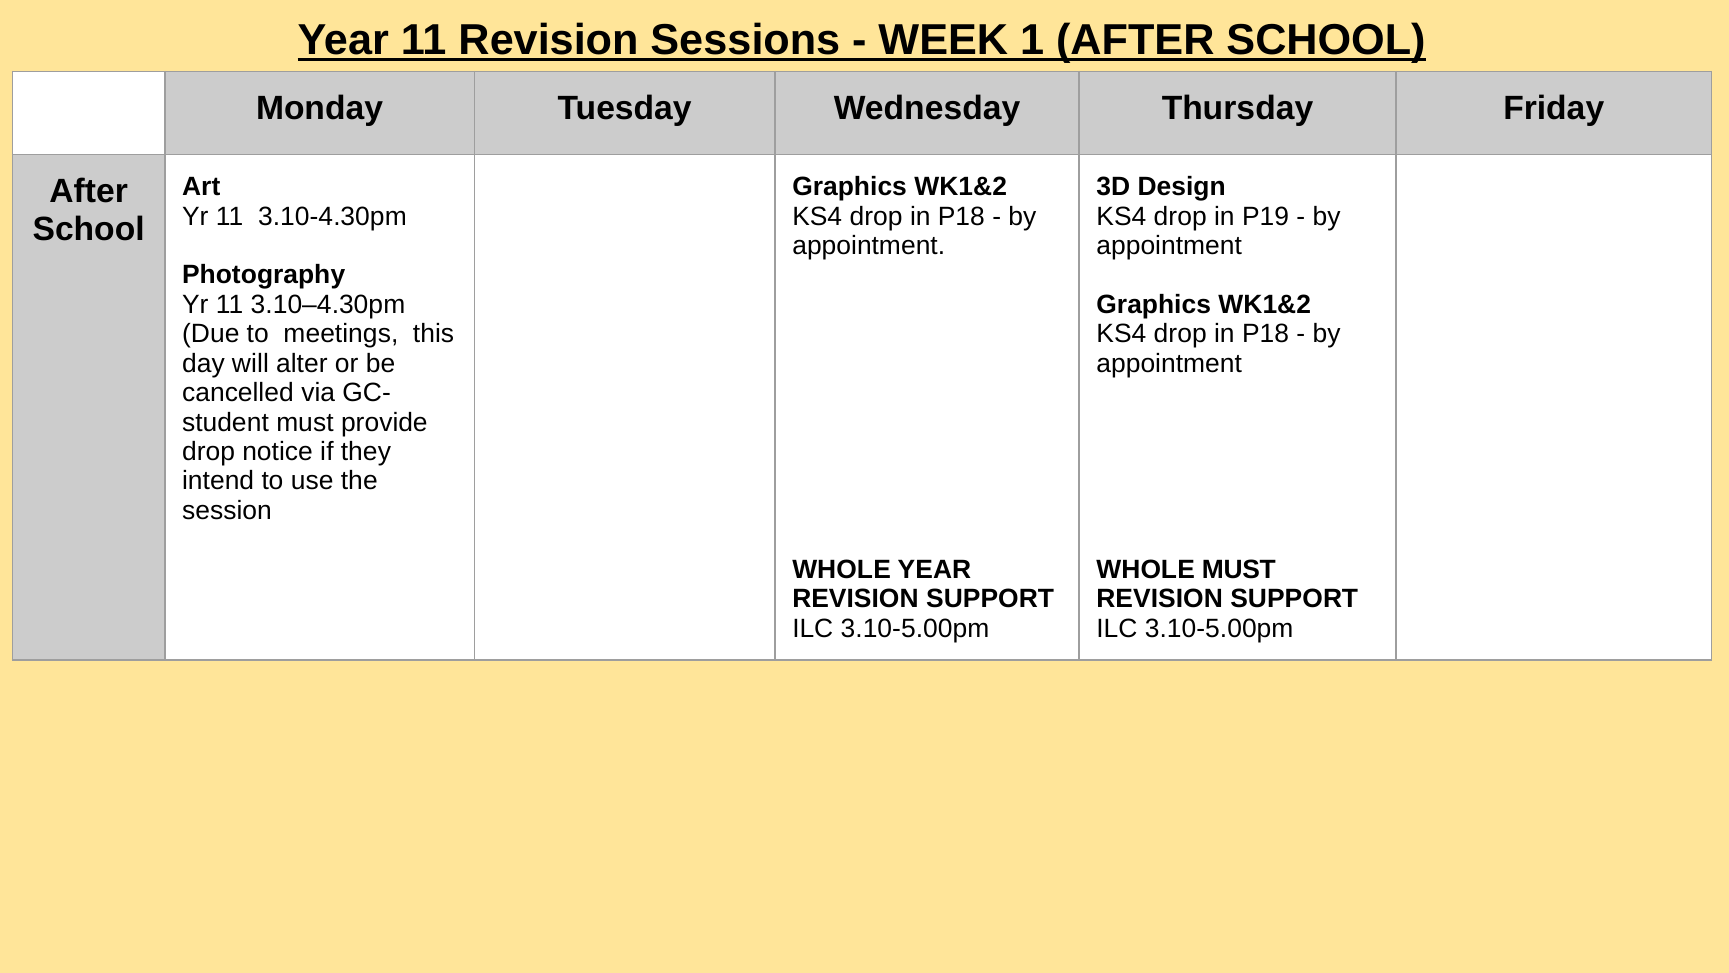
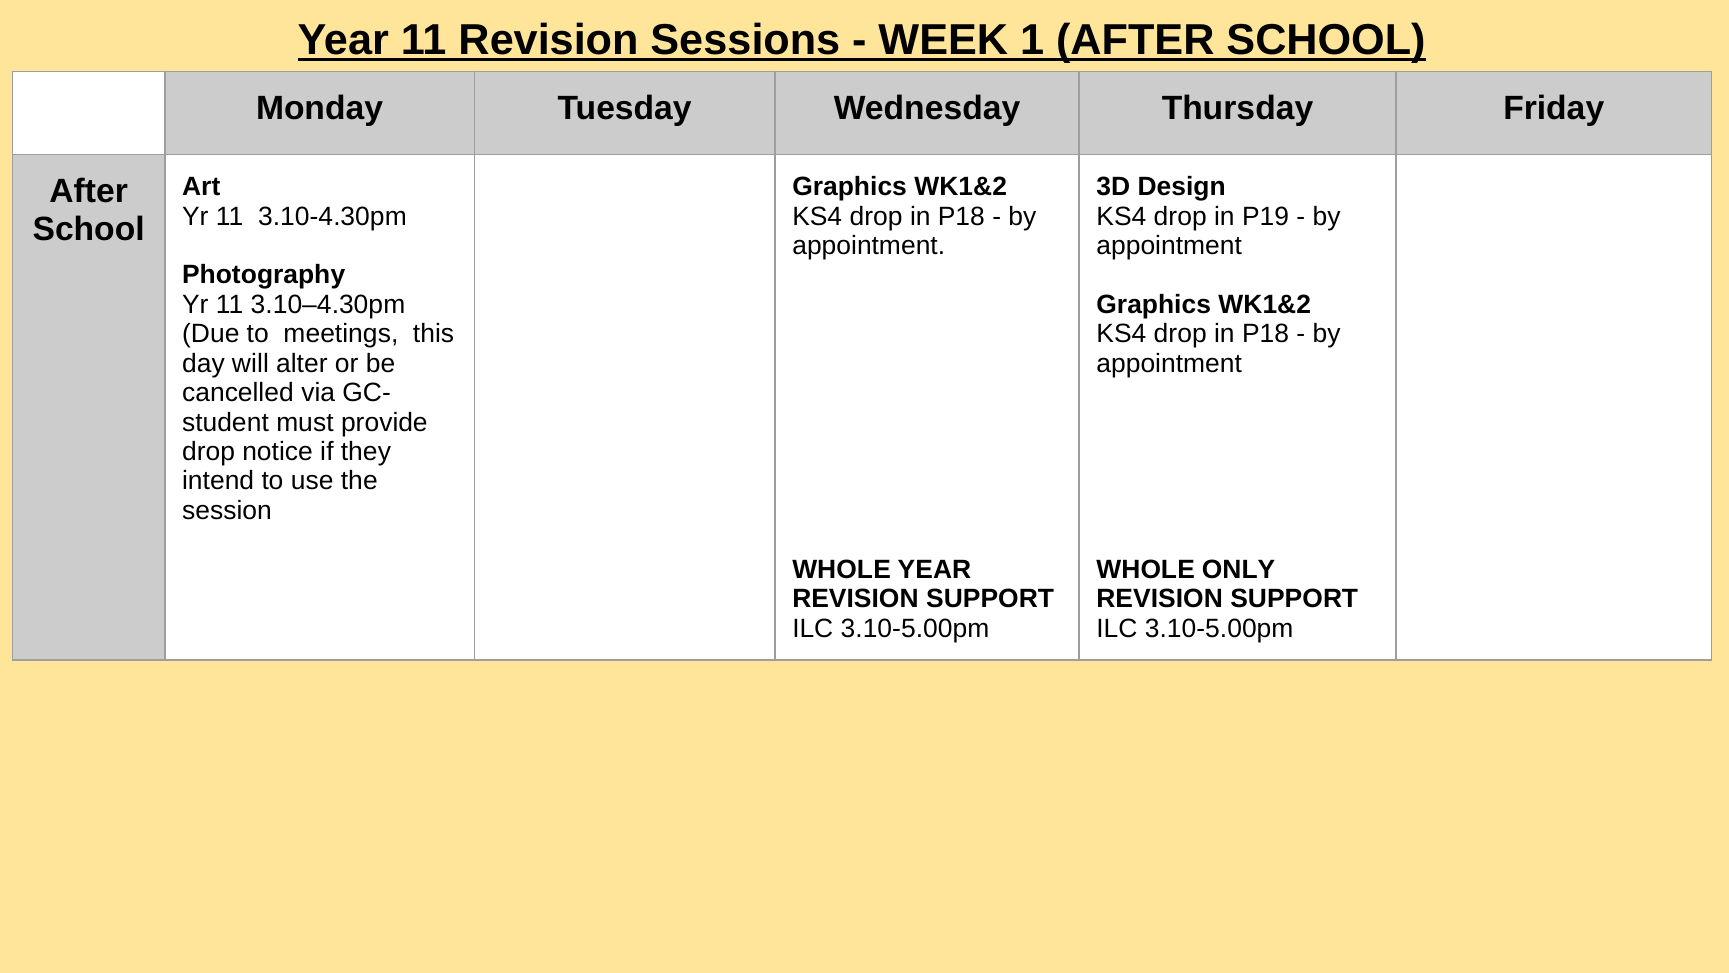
WHOLE MUST: MUST -> ONLY (1239, 569)
